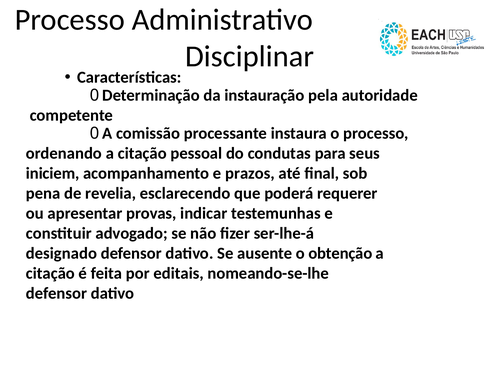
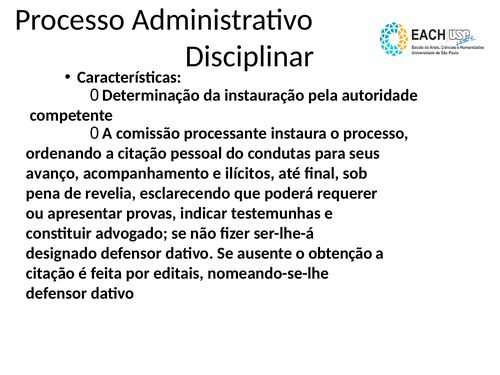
iniciem: iniciem -> avanço (53, 173)
prazos: prazos -> ilícitos (250, 173)
